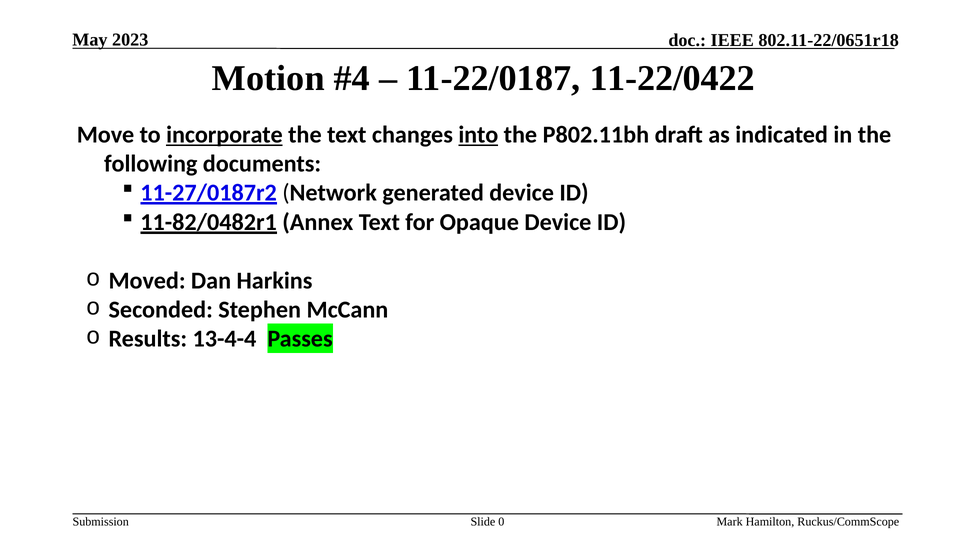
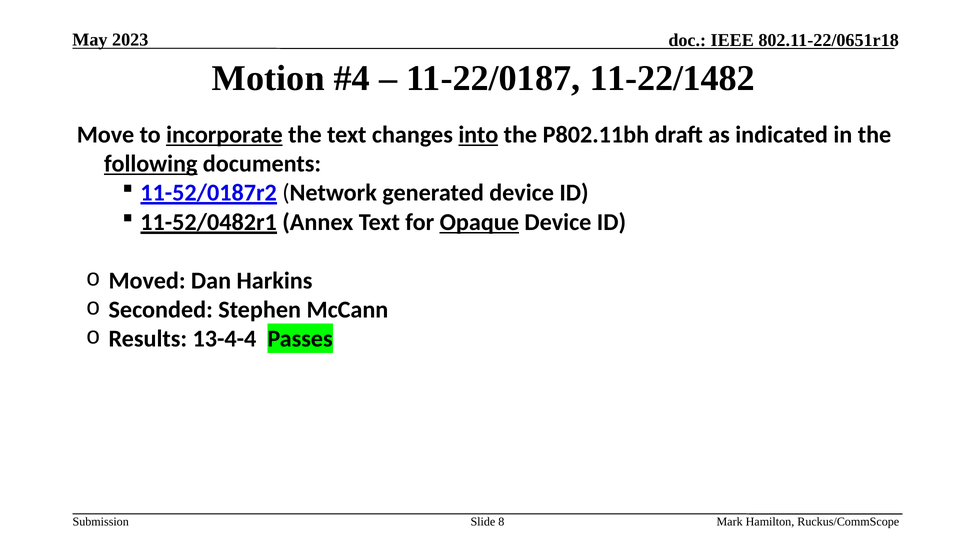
11-22/0422: 11-22/0422 -> 11-22/1482 (672, 78)
following underline: none -> present (151, 164)
11-27/0187r2: 11-27/0187r2 -> 11-52/0187r2 (209, 193)
11-82/0482r1: 11-82/0482r1 -> 11-52/0482r1 (209, 222)
Opaque underline: none -> present (479, 222)
0: 0 -> 8 (501, 522)
